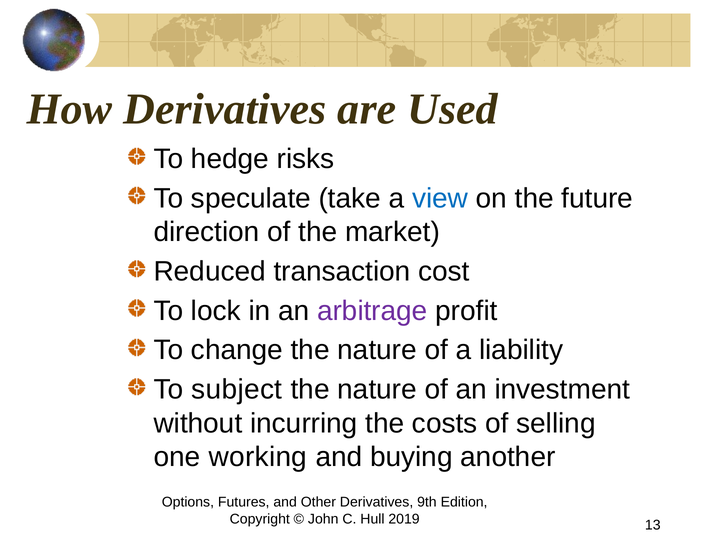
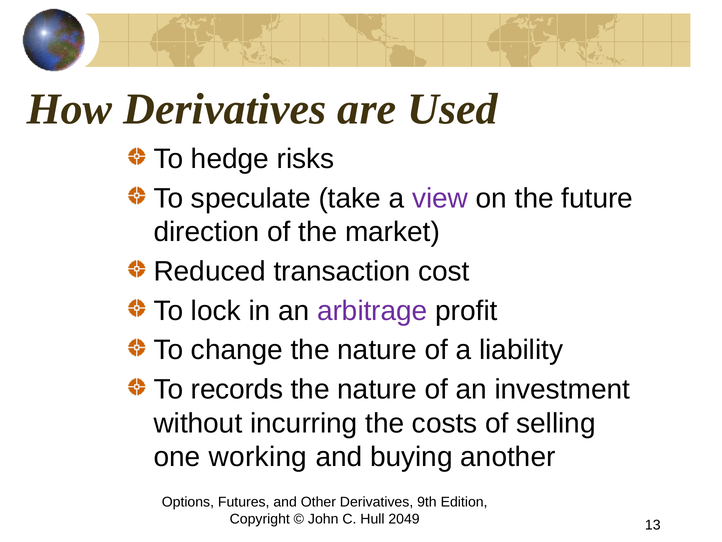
view colour: blue -> purple (440, 198)
subject: subject -> records (237, 389)
2019: 2019 -> 2049 (404, 518)
